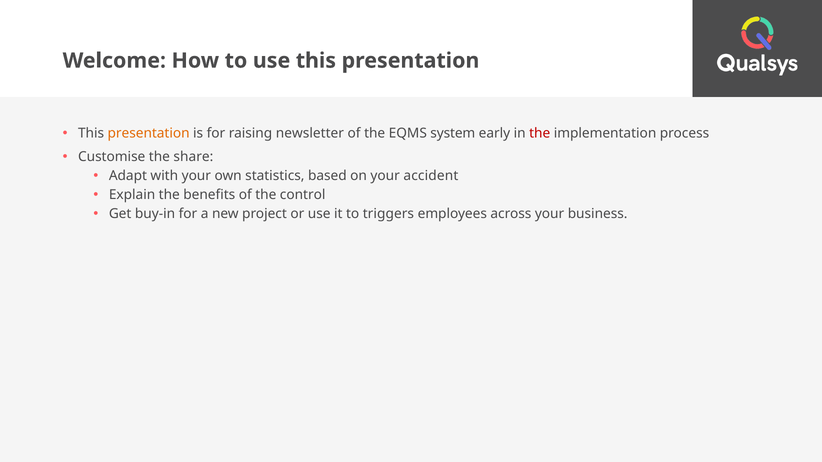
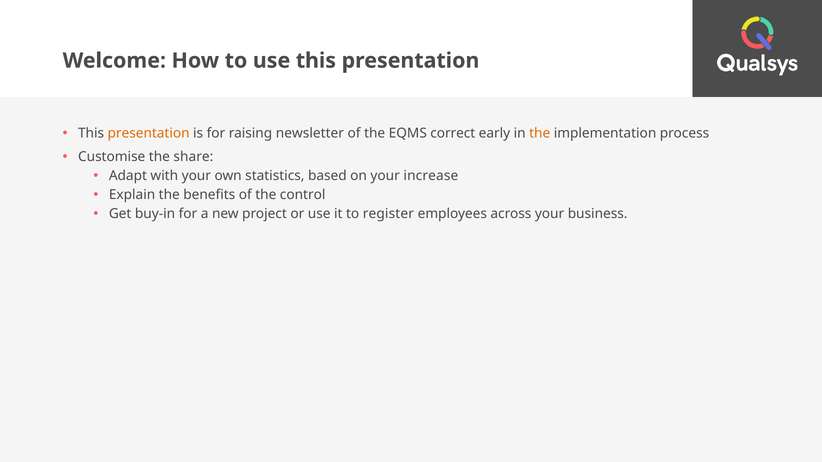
system: system -> correct (453, 133)
the colour: red -> orange (540, 133)
accident: accident -> increase (431, 176)
triggers: triggers -> register (388, 214)
